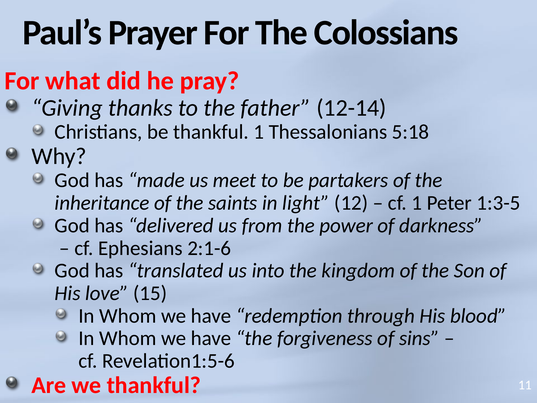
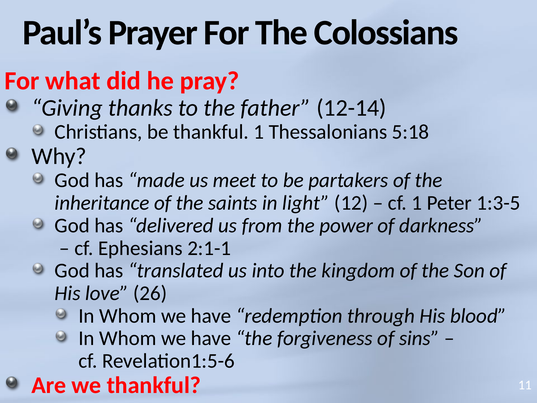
2:1-6: 2:1-6 -> 2:1-1 (209, 248)
15: 15 -> 26 (150, 293)
